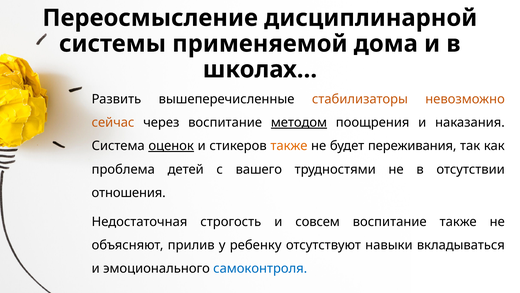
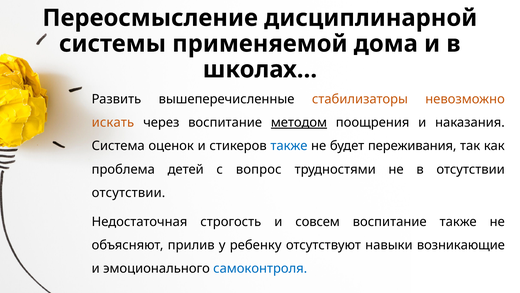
сейчас: сейчас -> искать (113, 122)
оценок underline: present -> none (171, 146)
также colour: orange -> blue (289, 146)
вашего: вашего -> вопрос (259, 169)
отношения: отношения -> отсутствии (128, 193)
вкладываться: вкладываться -> возникающие (461, 245)
